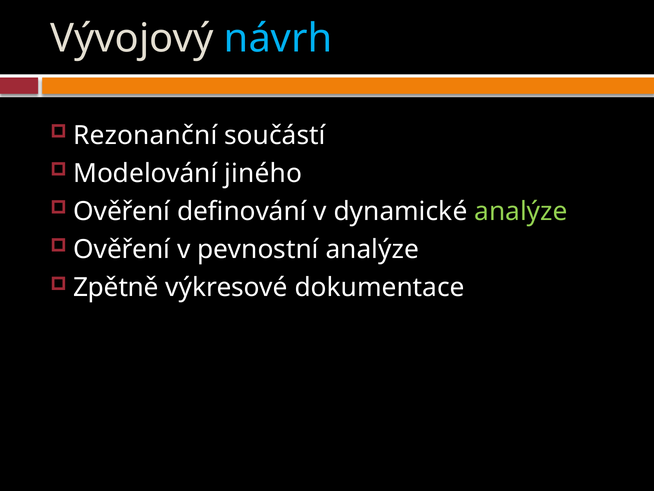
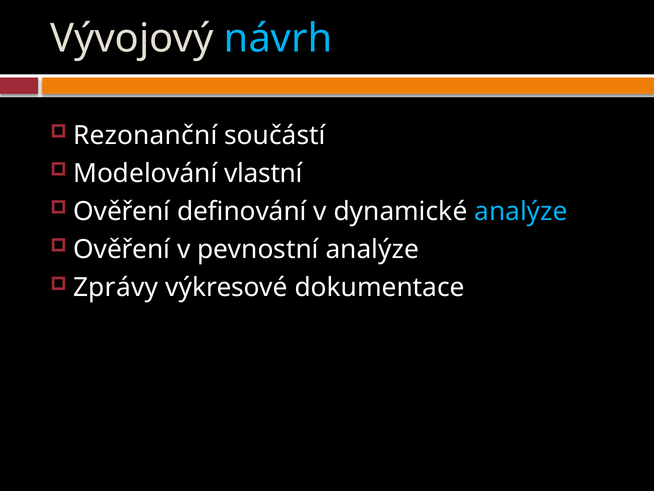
jiného: jiného -> vlastní (263, 173)
analýze colour: light green -> light blue (521, 211)
Zpětně: Zpětně -> Zprávy (116, 287)
